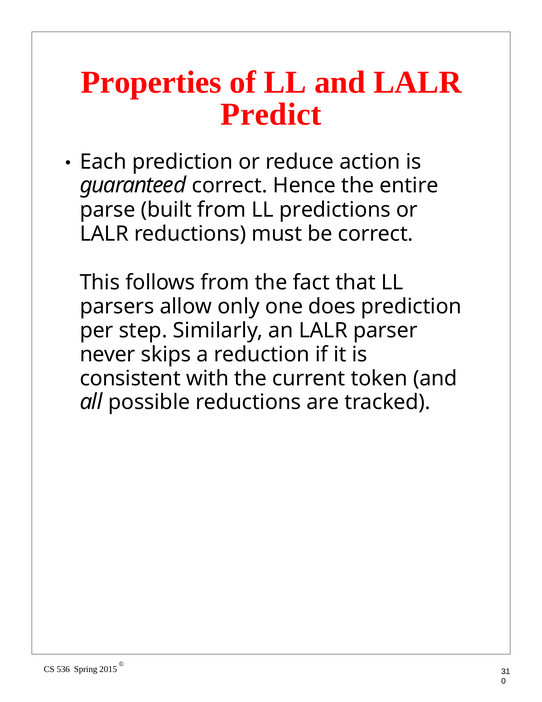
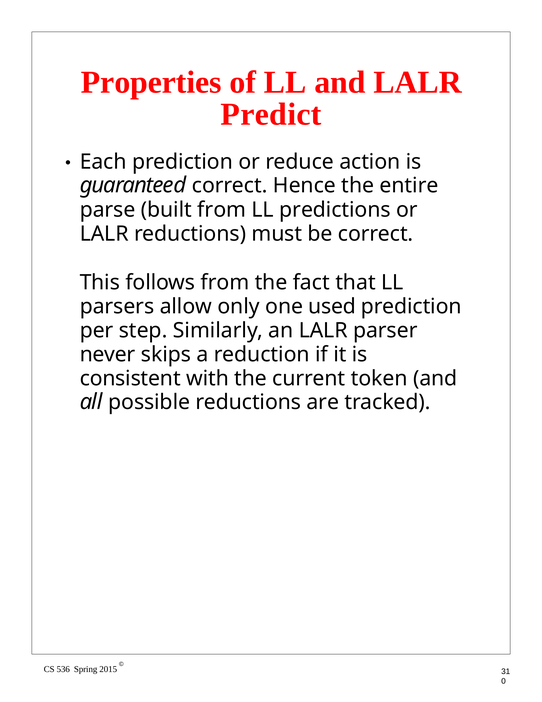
does: does -> used (332, 306)
